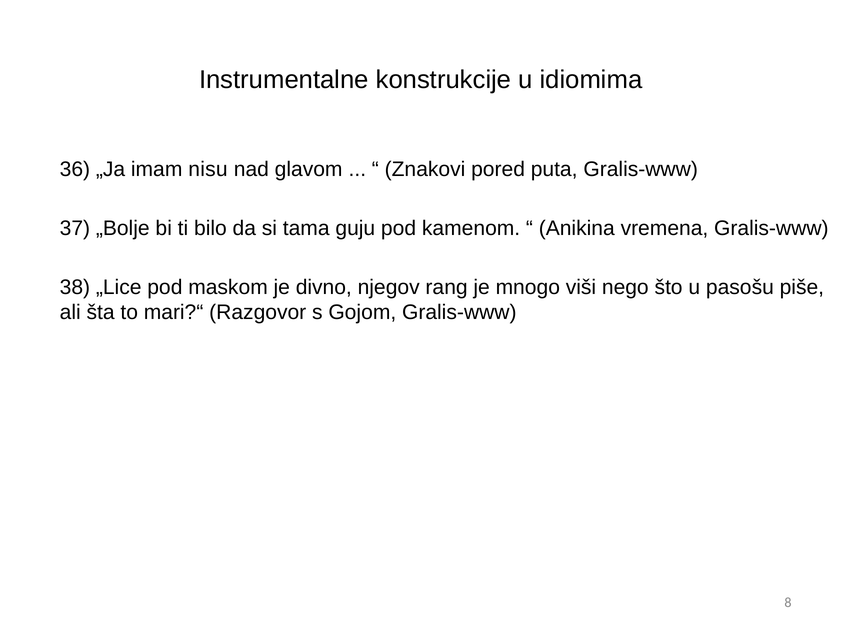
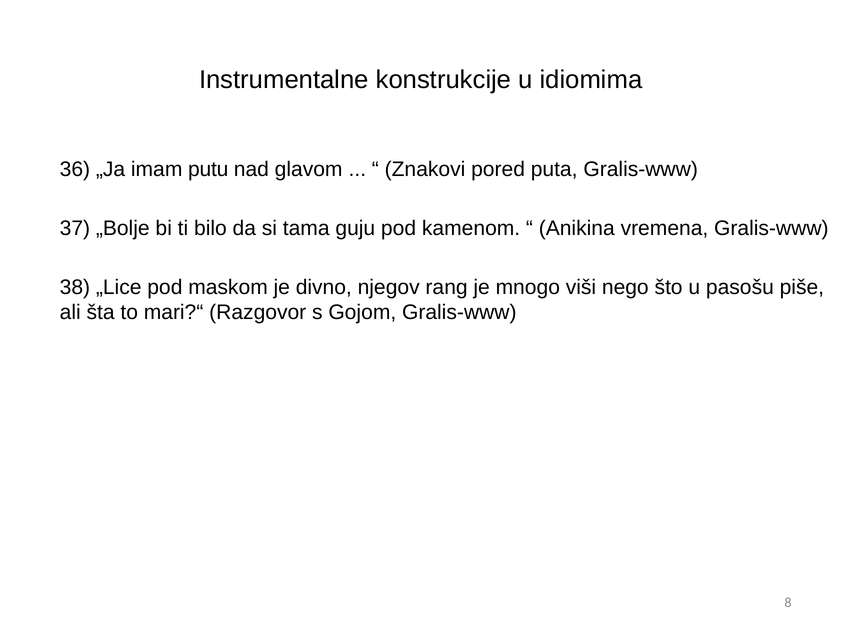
nisu: nisu -> putu (208, 170)
